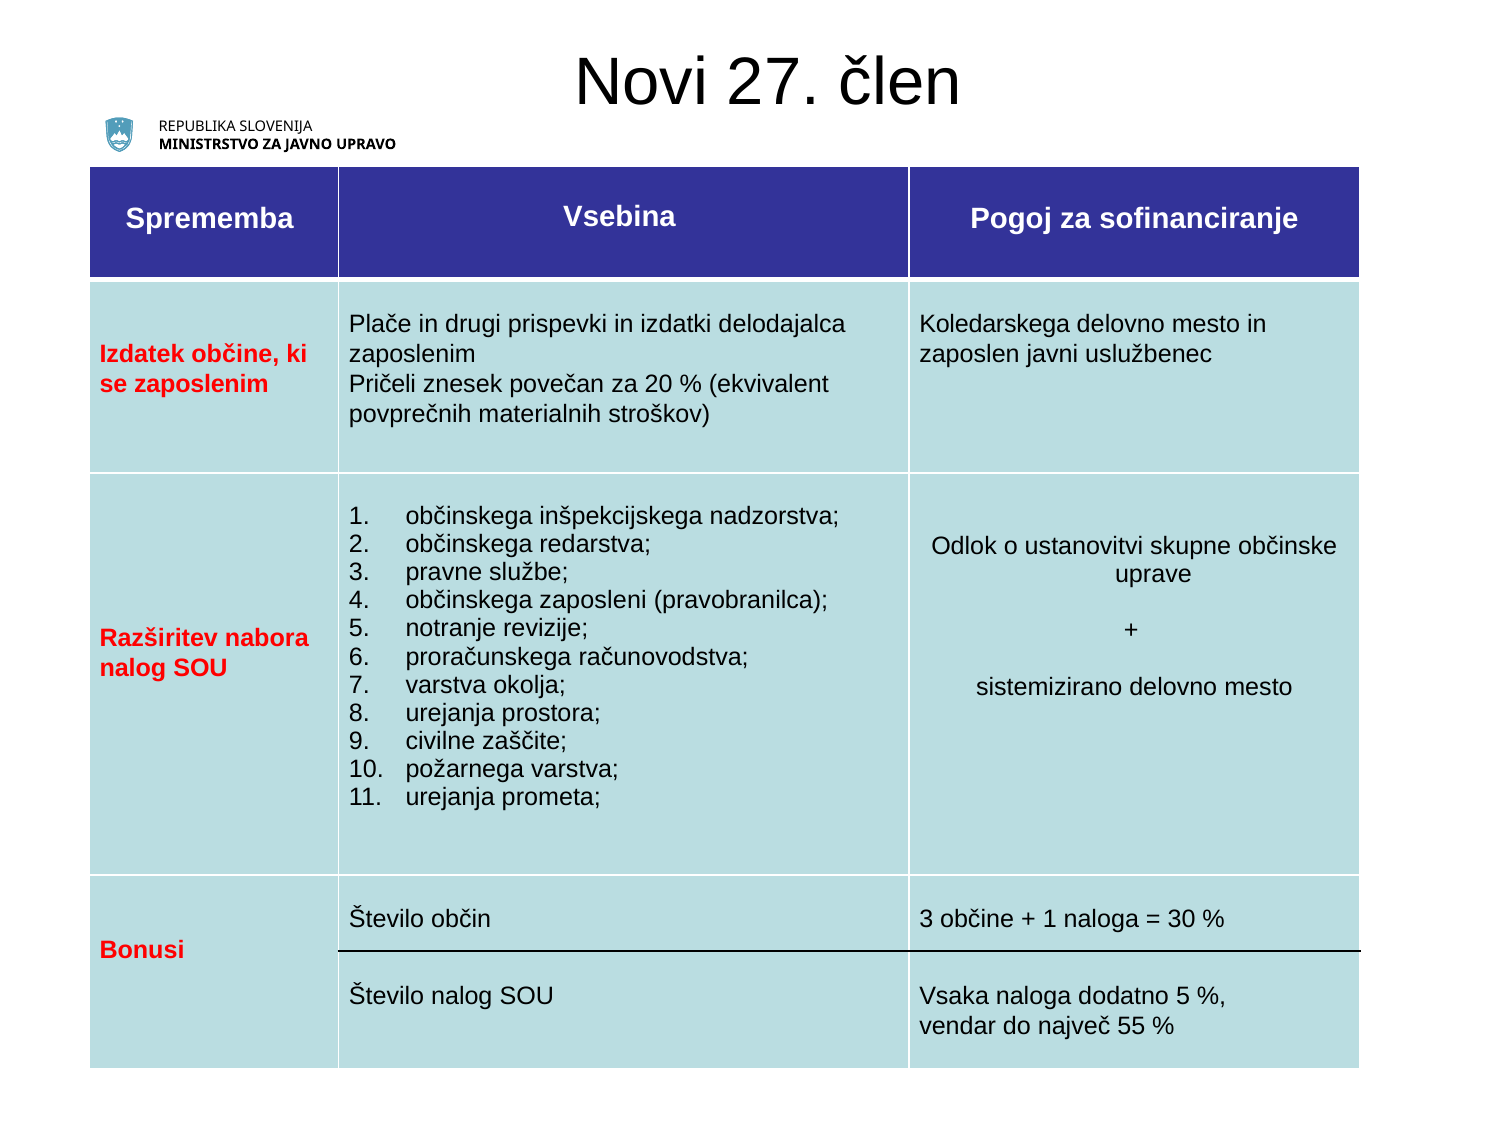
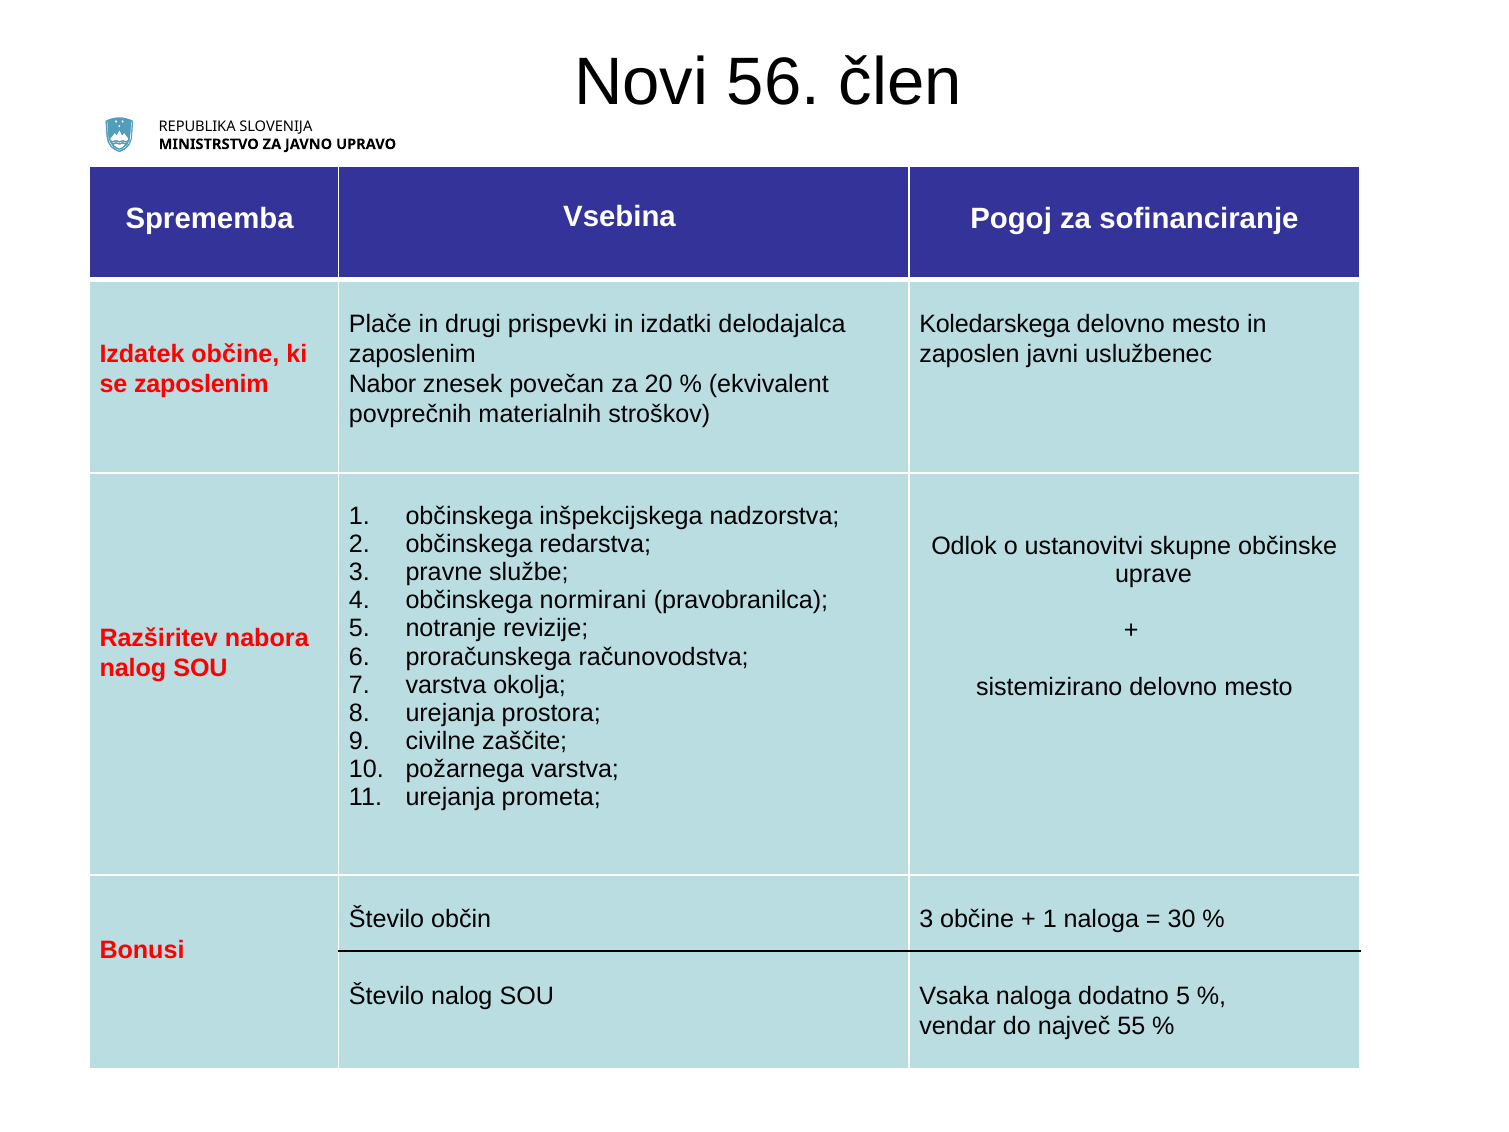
27: 27 -> 56 (773, 82)
Pričeli: Pričeli -> Nabor (383, 384)
zaposleni: zaposleni -> normirani (593, 600)
